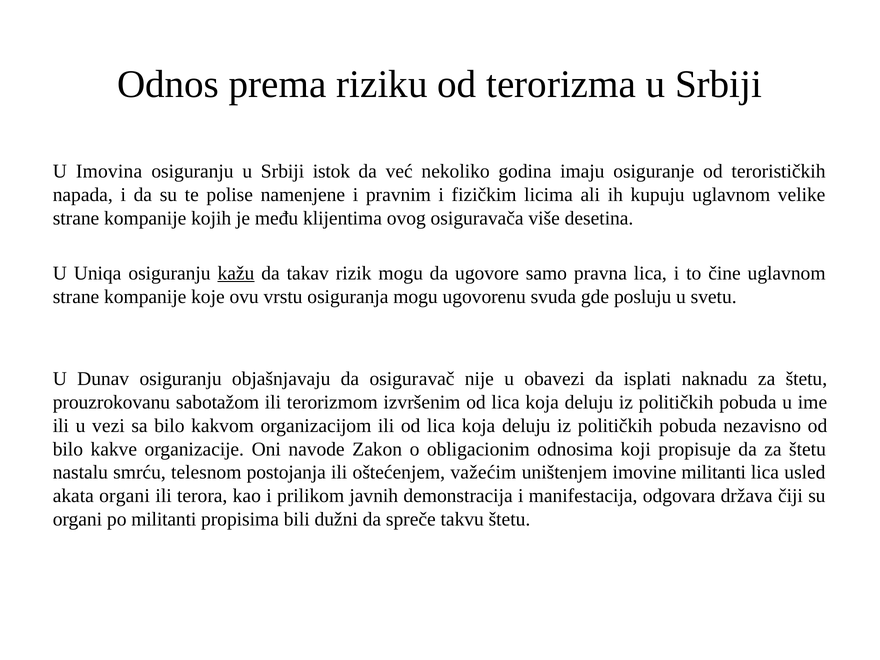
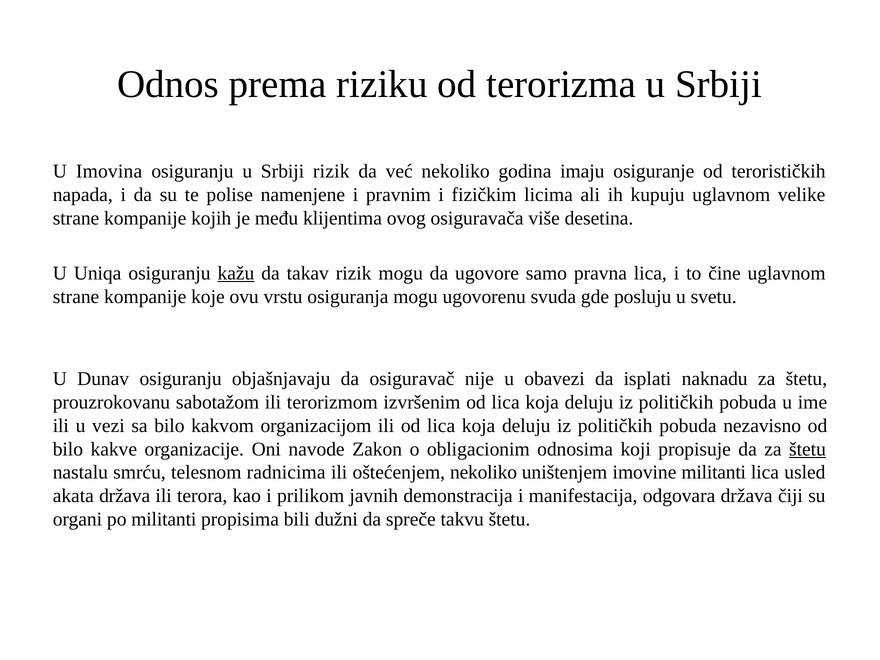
Srbiji istok: istok -> rizik (331, 171)
štetu underline: none -> present (807, 449)
postojanja: postojanja -> radnicima (286, 473)
oštećenjem važećim: važećim -> nekoliko (484, 473)
akata organi: organi -> država (125, 496)
